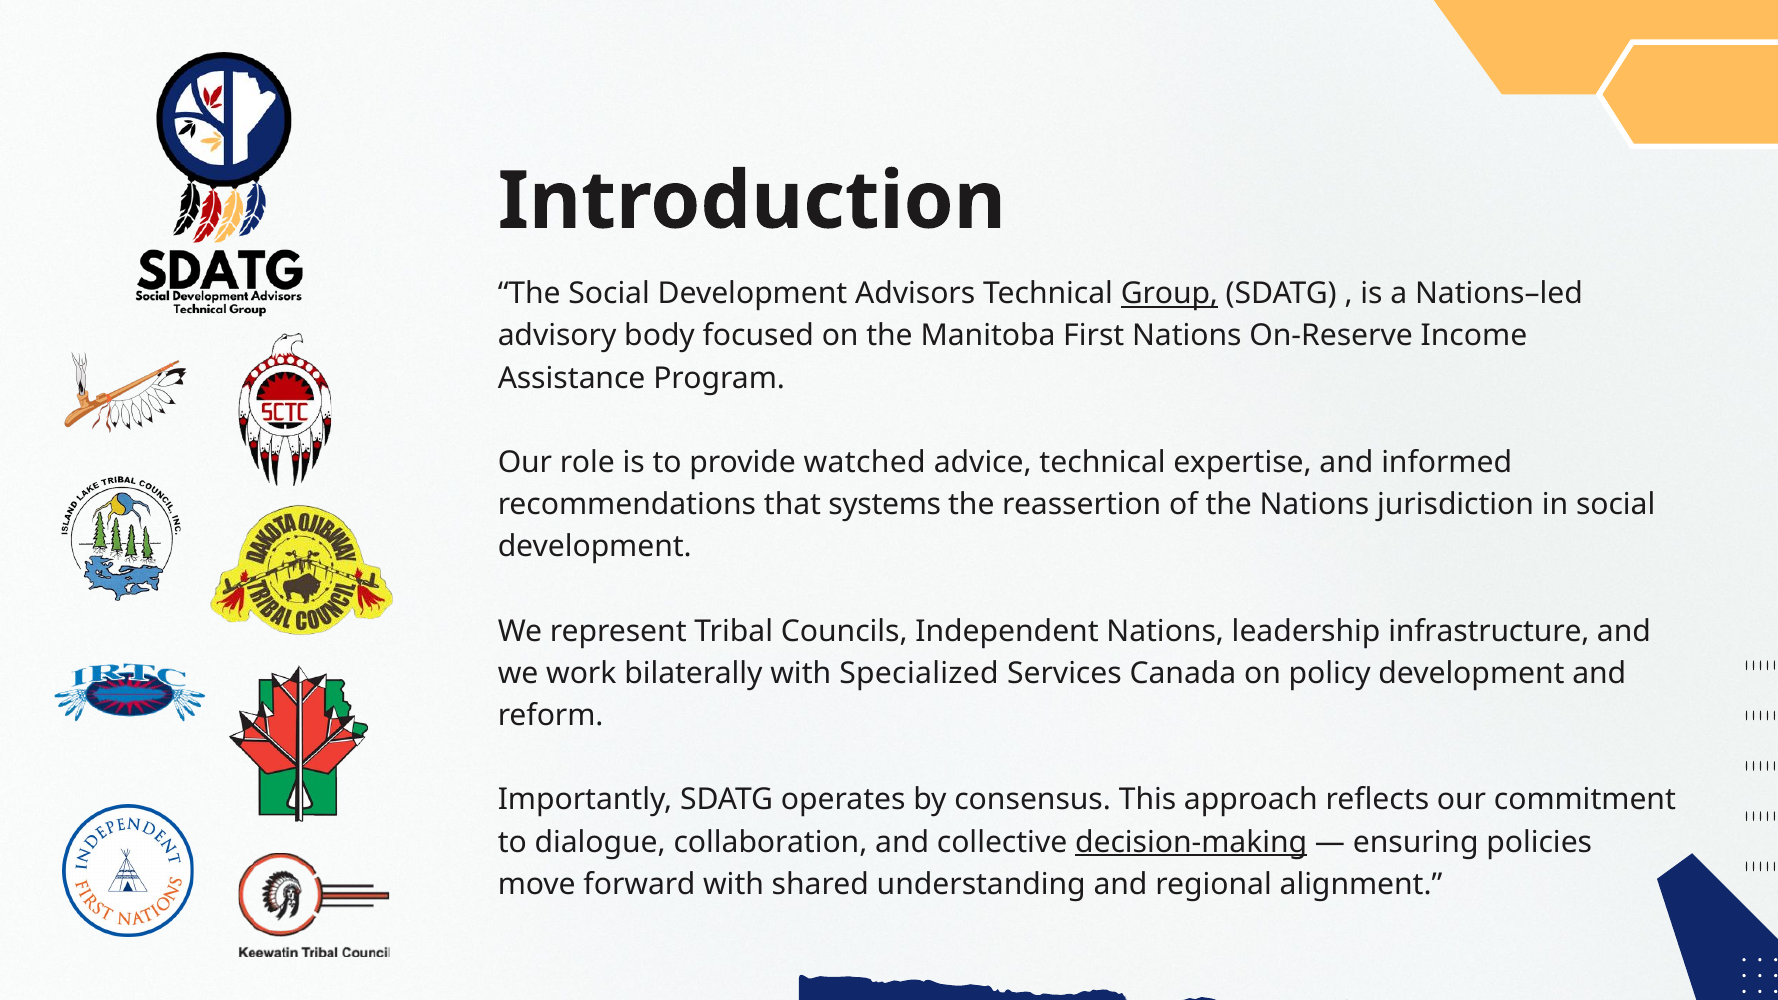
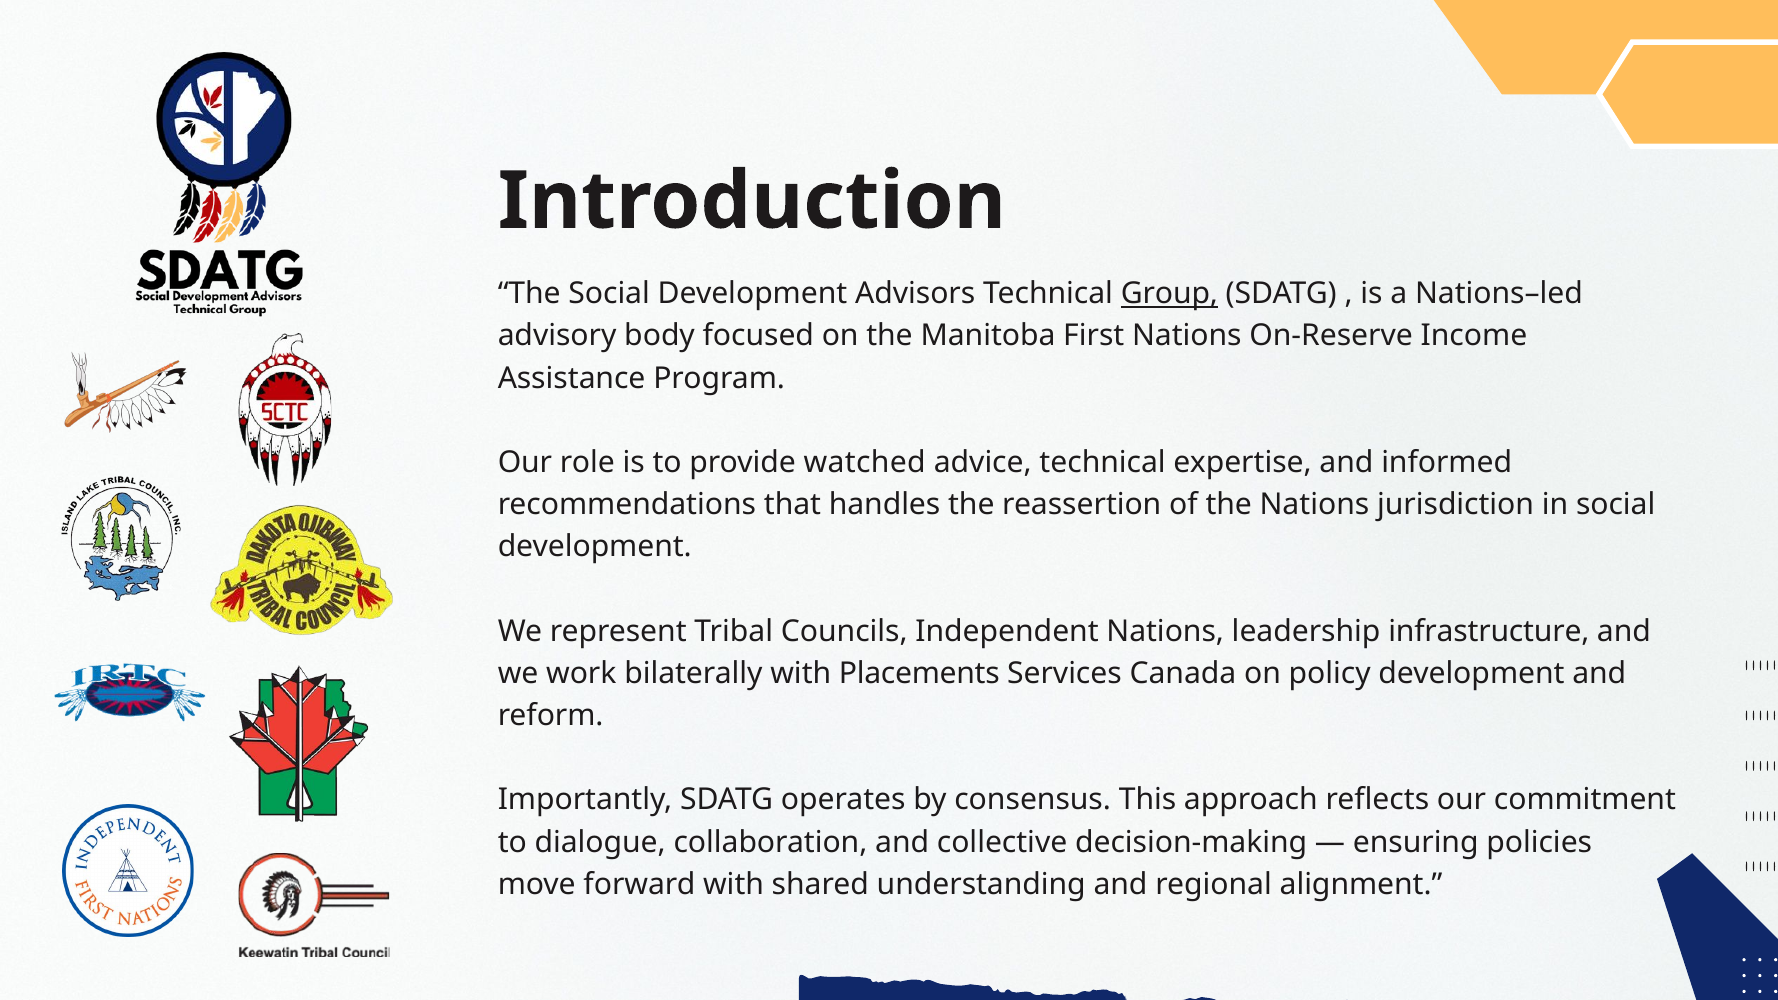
systems: systems -> handles (885, 505)
Specialized: Specialized -> Placements (919, 673)
decision-making underline: present -> none (1191, 842)
